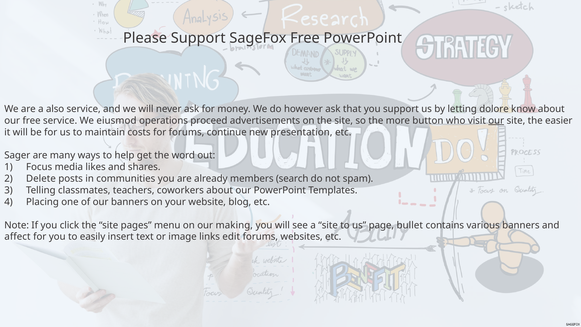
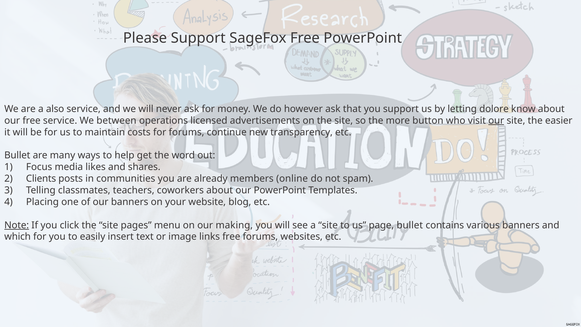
eiusmod: eiusmod -> between (116, 121)
proceed: proceed -> licensed (209, 121)
presentation: presentation -> transparency (302, 132)
Sager: Sager -> Bullet (17, 155)
Delete: Delete -> Clients (41, 179)
search: search -> online (292, 179)
Note underline: none -> present (17, 225)
affect: affect -> which (18, 237)
links edit: edit -> free (231, 237)
